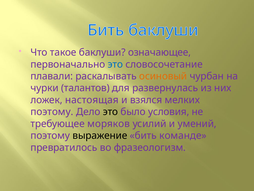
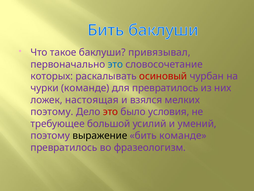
означающее: означающее -> привязывал (159, 52)
плавали: плавали -> которых (52, 76)
осиновый colour: orange -> red (163, 76)
чурки талантов: талантов -> команде (85, 88)
для развернулась: развернулась -> превратилось (165, 88)
это colour: black -> red (110, 112)
моряков: моряков -> большой (109, 123)
